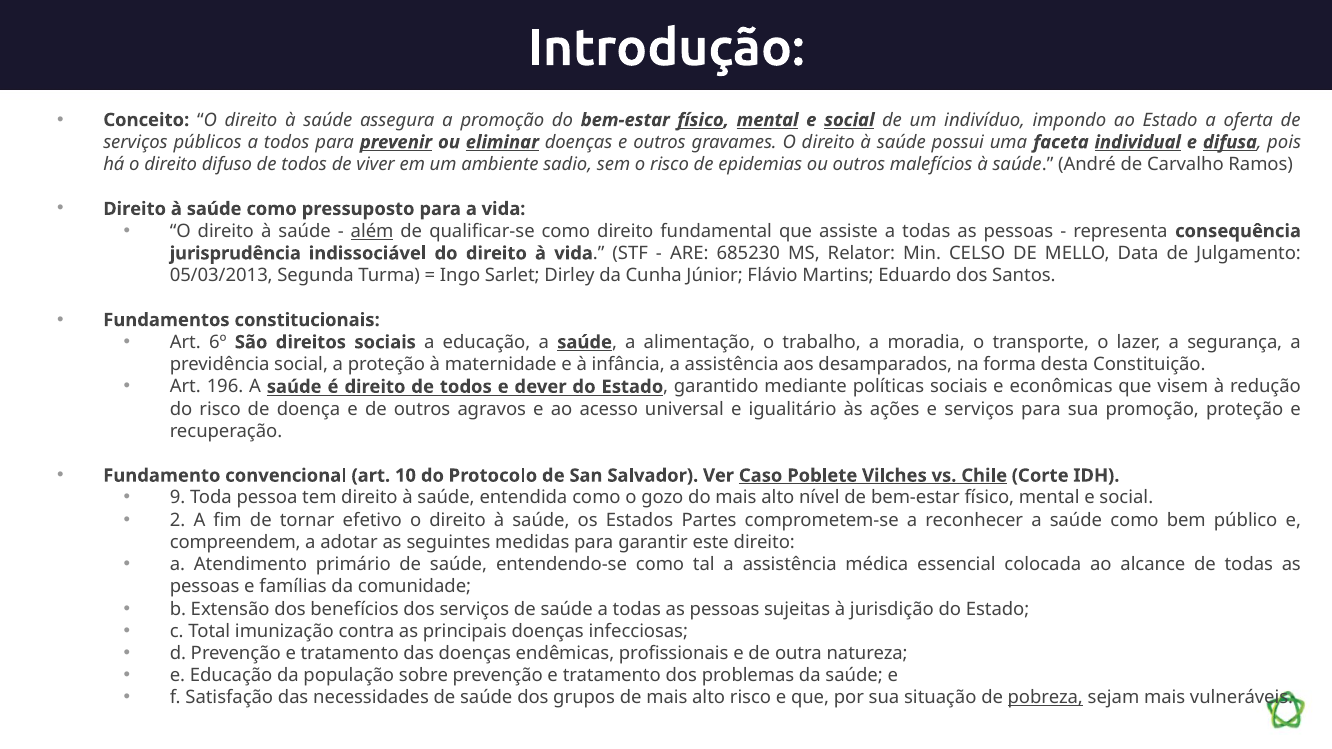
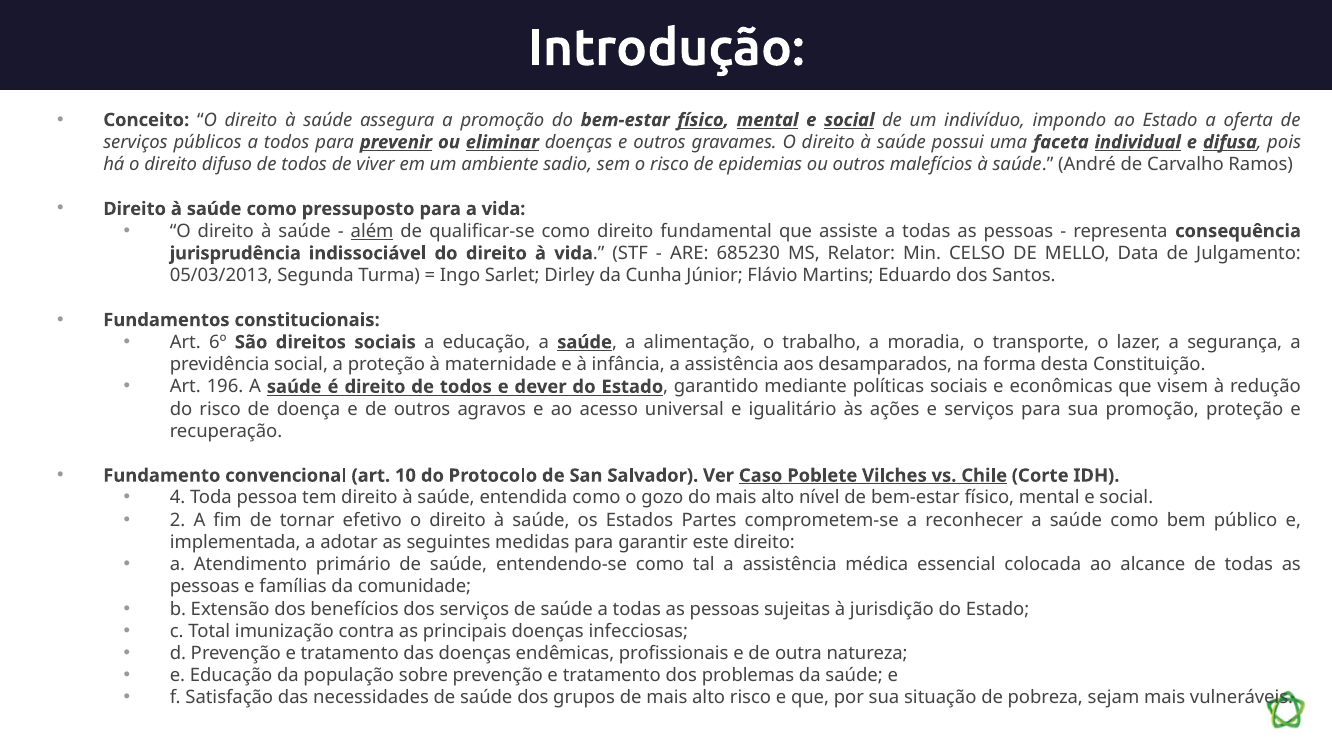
9: 9 -> 4 (178, 498)
compreendem: compreendem -> implementada (235, 542)
pobreza underline: present -> none (1045, 698)
